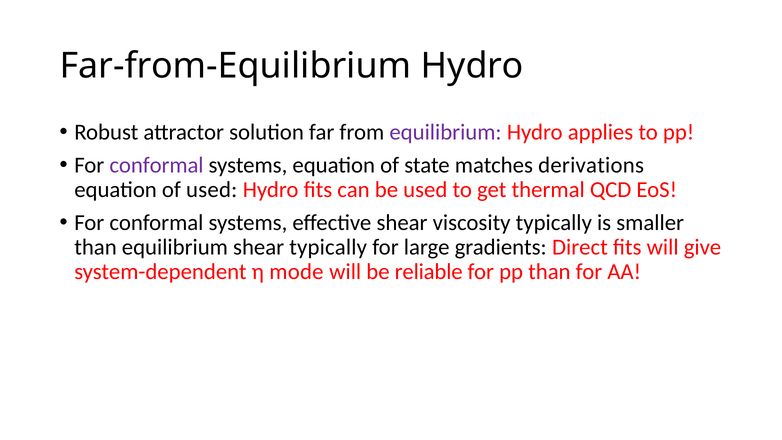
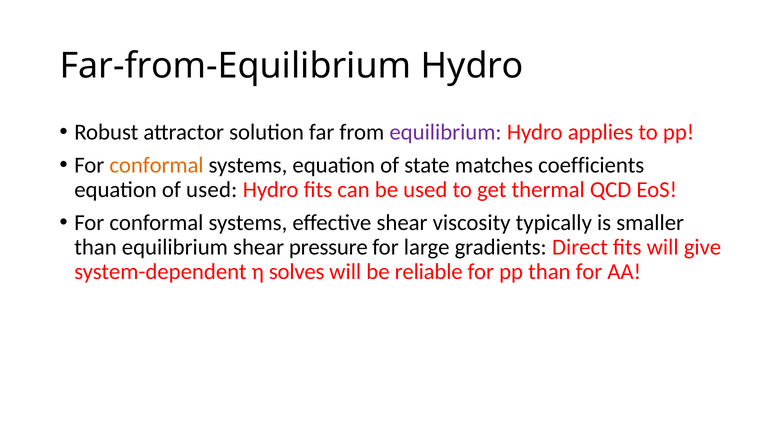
conformal colour: purple -> orange (157, 165)
derivations: derivations -> coefficients (591, 165)
shear typically: typically -> pressure (328, 247)
mode: mode -> solves (297, 272)
